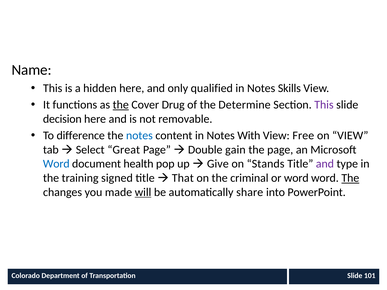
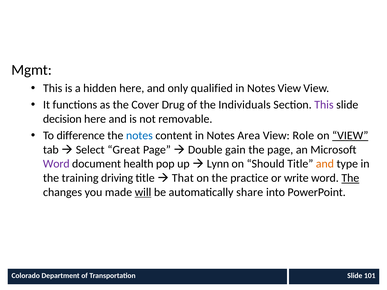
Name: Name -> Mgmt (32, 70)
Notes Skills: Skills -> View (289, 88)
the underline: present -> none (121, 105)
Determine: Determine -> Individuals (245, 105)
With: With -> Area (249, 136)
Free: Free -> Role (303, 136)
VIEW underline: none -> present (350, 136)
Word colour: blue -> purple (56, 164)
Give: Give -> Lynn (218, 164)
Stands: Stands -> Should (266, 164)
and colour: purple -> orange (325, 164)
signed: signed -> driving (117, 178)
criminal: criminal -> practice (249, 178)
or word: word -> write (296, 178)
